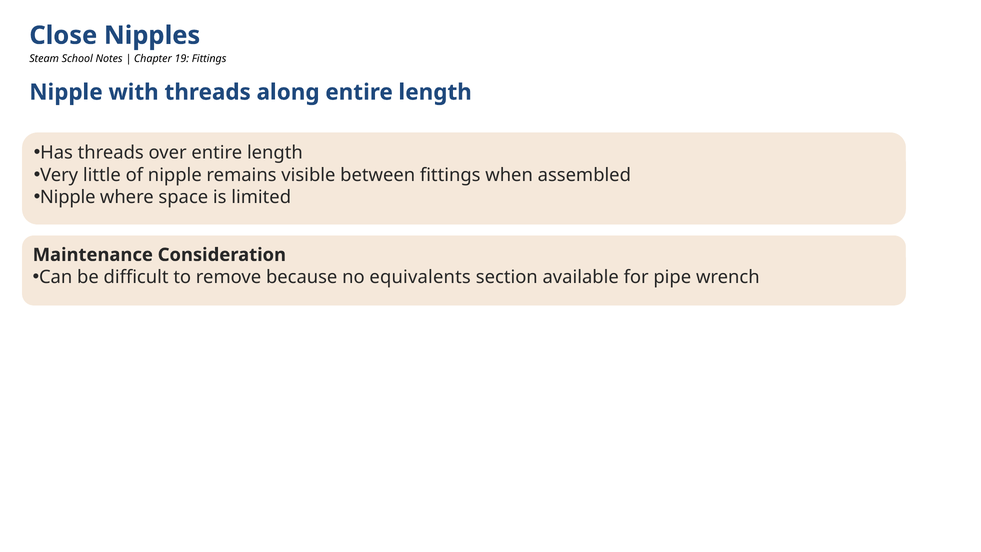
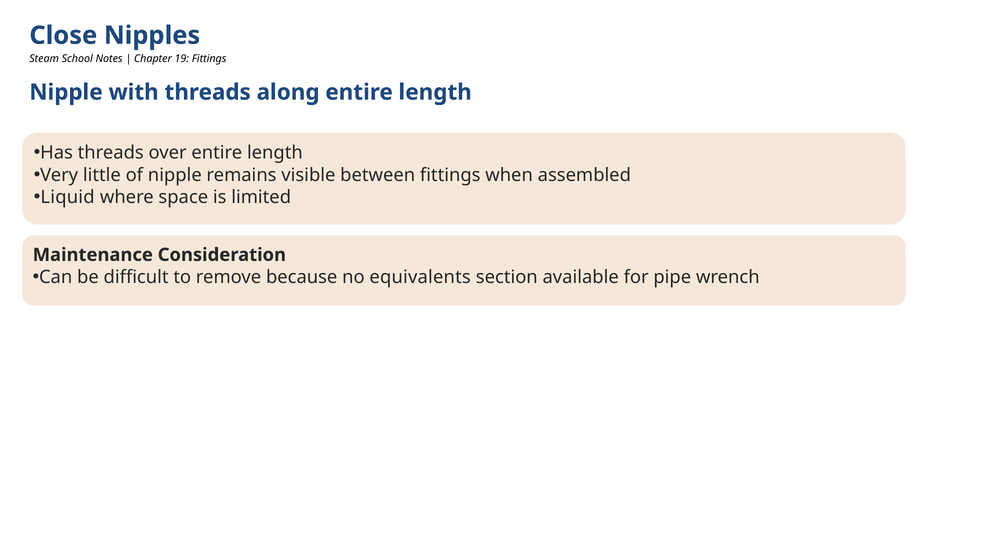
Nipple: Nipple -> Liquid (68, 197)
